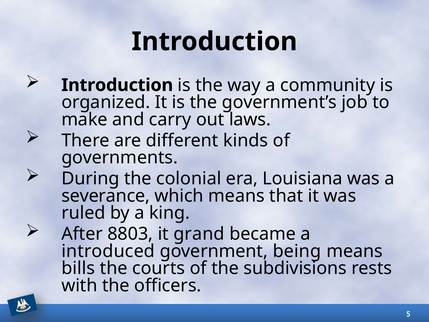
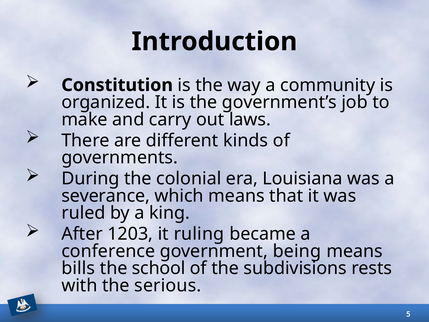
Introduction: Introduction -> Constitution (117, 85)
8803: 8803 -> 1203 (130, 234)
grand: grand -> ruling (199, 234)
introduced: introduced -> conference (108, 251)
courts: courts -> school (159, 268)
officers: officers -> serious (168, 285)
